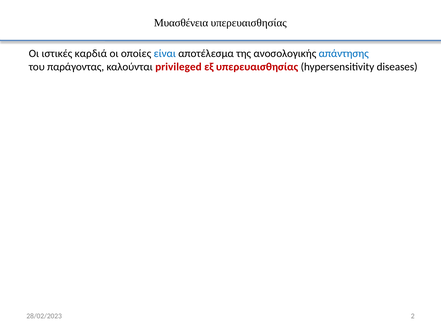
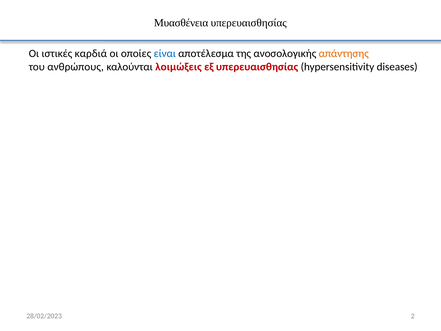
απάντησης colour: blue -> orange (344, 54)
παράγοντας: παράγοντας -> ανθρώπους (76, 67)
privileged: privileged -> λοιμώξεις (178, 67)
